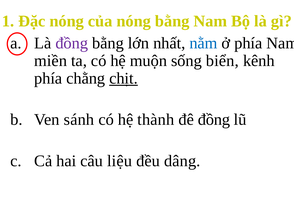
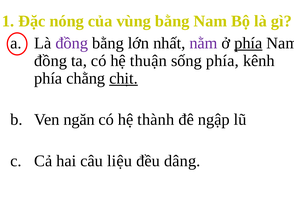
của nóng: nóng -> vùng (134, 21)
nằm colour: blue -> purple (203, 43)
phía underline: none -> present (248, 43)
miền: miền -> đồng (51, 61)
muộn: muộn -> thuận (148, 61)
sống biển: biển -> phía (222, 61)
sánh: sánh -> ngăn (79, 120)
đê đồng: đồng -> ngập (214, 120)
